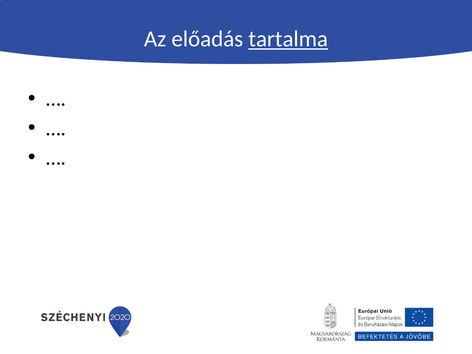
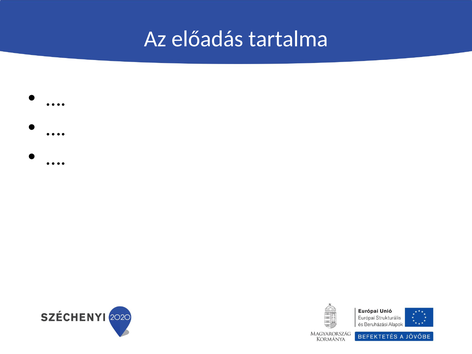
tartalma underline: present -> none (288, 39)
